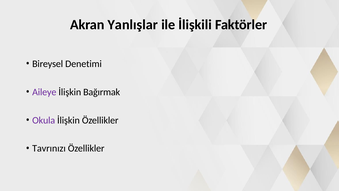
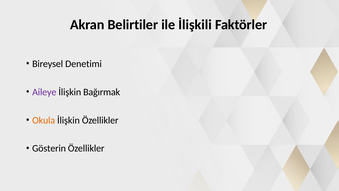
Yanlışlar: Yanlışlar -> Belirtiler (133, 25)
Okula colour: purple -> orange (44, 120)
Tavrınızı: Tavrınızı -> Gösterin (49, 148)
